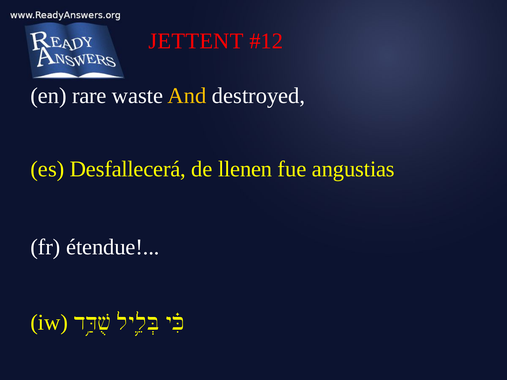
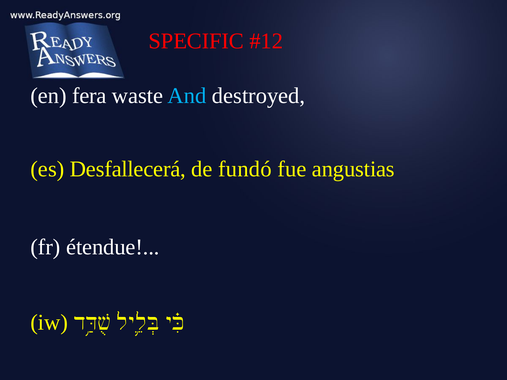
JETTENT: JETTENT -> SPECIFIC (196, 41)
rare: rare -> fera (89, 96)
And colour: yellow -> light blue (187, 96)
llenen: llenen -> fundó (245, 169)
